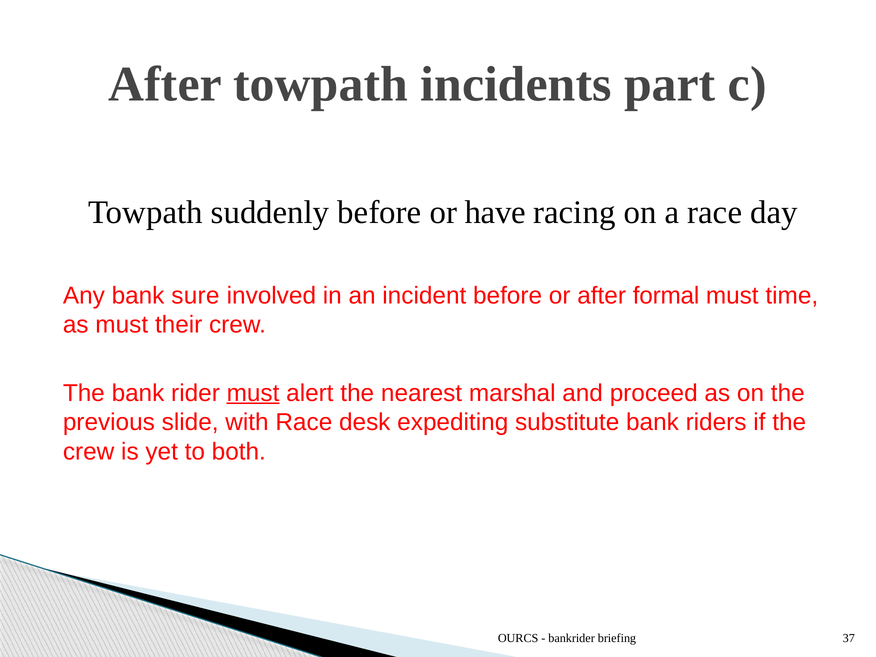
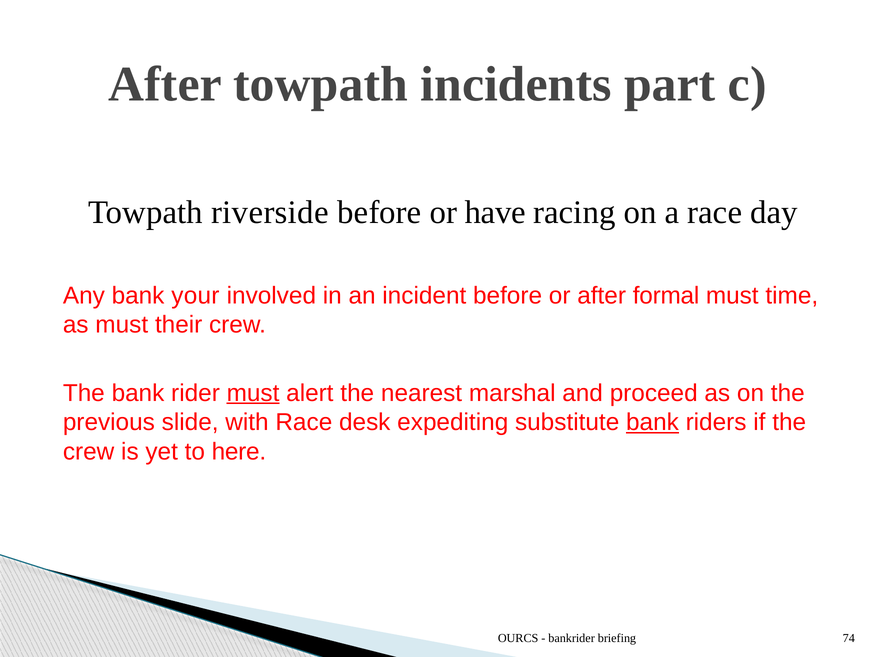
suddenly: suddenly -> riverside (270, 213)
sure: sure -> your (195, 296)
bank underline: none -> present (652, 422)
both: both -> here (239, 451)
37: 37 -> 74 (849, 638)
